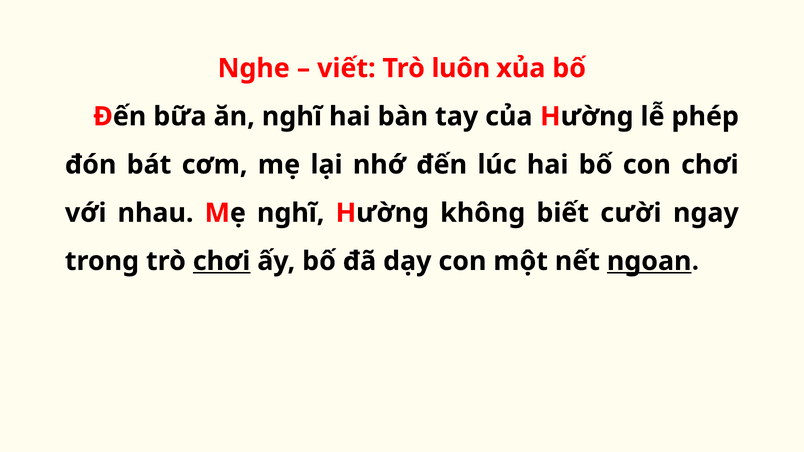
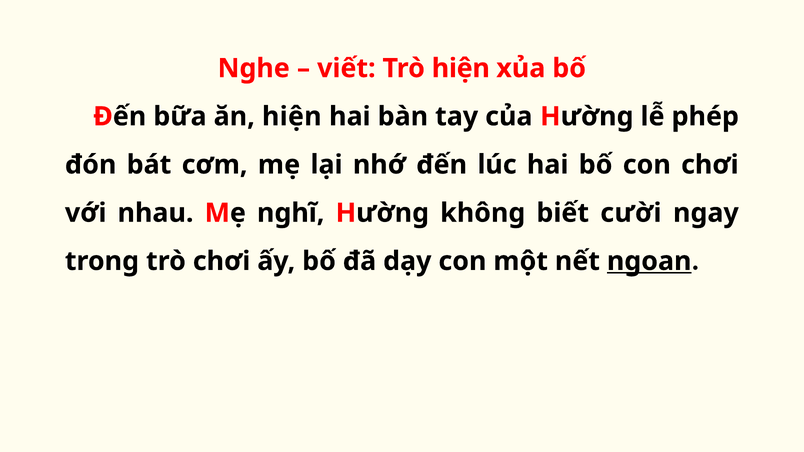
Trò luôn: luôn -> hiện (461, 68)
ăn nghĩ: nghĩ -> hiện (292, 117)
chơi underline: present -> none (222, 261)
